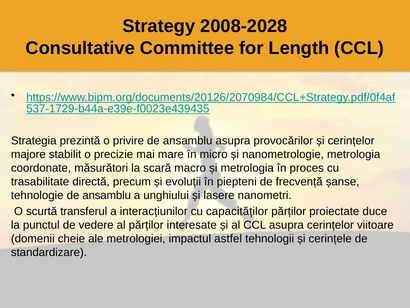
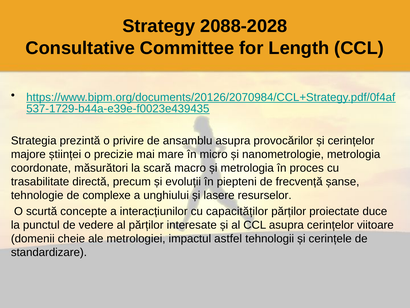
2008-2028: 2008-2028 -> 2088-2028 (244, 26)
stabilit: stabilit -> științei (65, 154)
tehnologie de ansamblu: ansamblu -> complexe (107, 195)
nanometri: nanometri -> resurselor (265, 195)
transferul: transferul -> concepte (84, 211)
